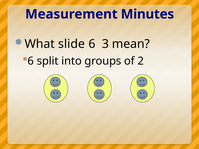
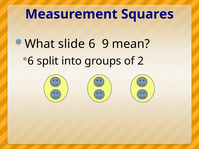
Minutes: Minutes -> Squares (147, 14)
3: 3 -> 9 (105, 44)
